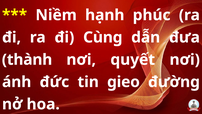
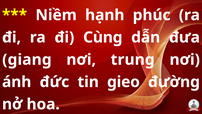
thành: thành -> giang (27, 59)
quyết: quyết -> trung (133, 59)
